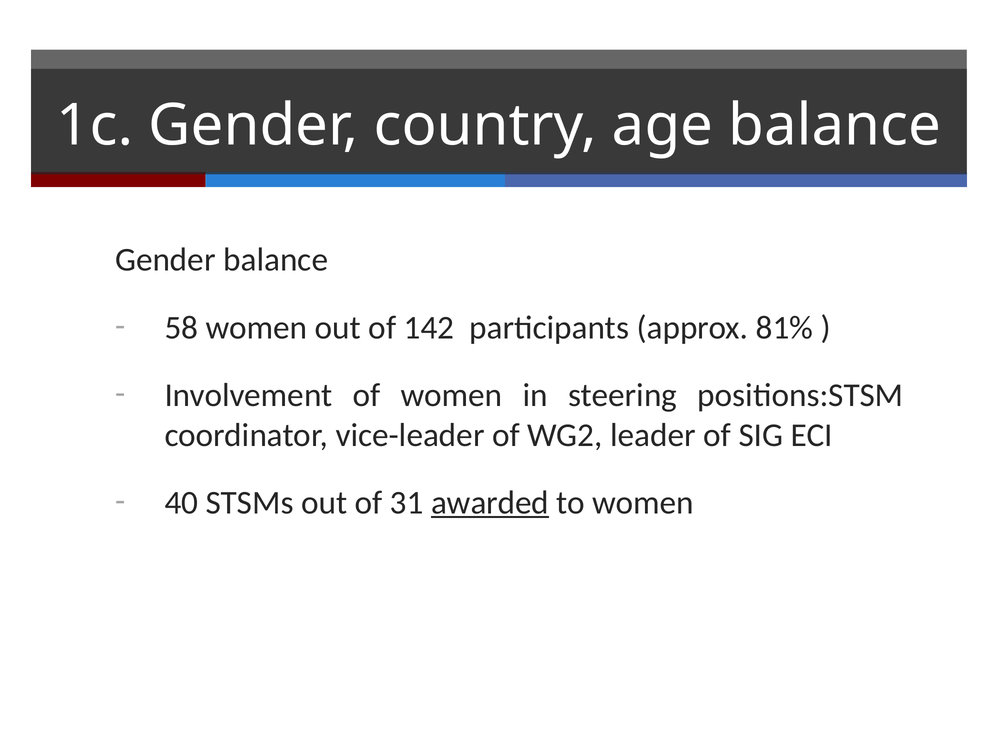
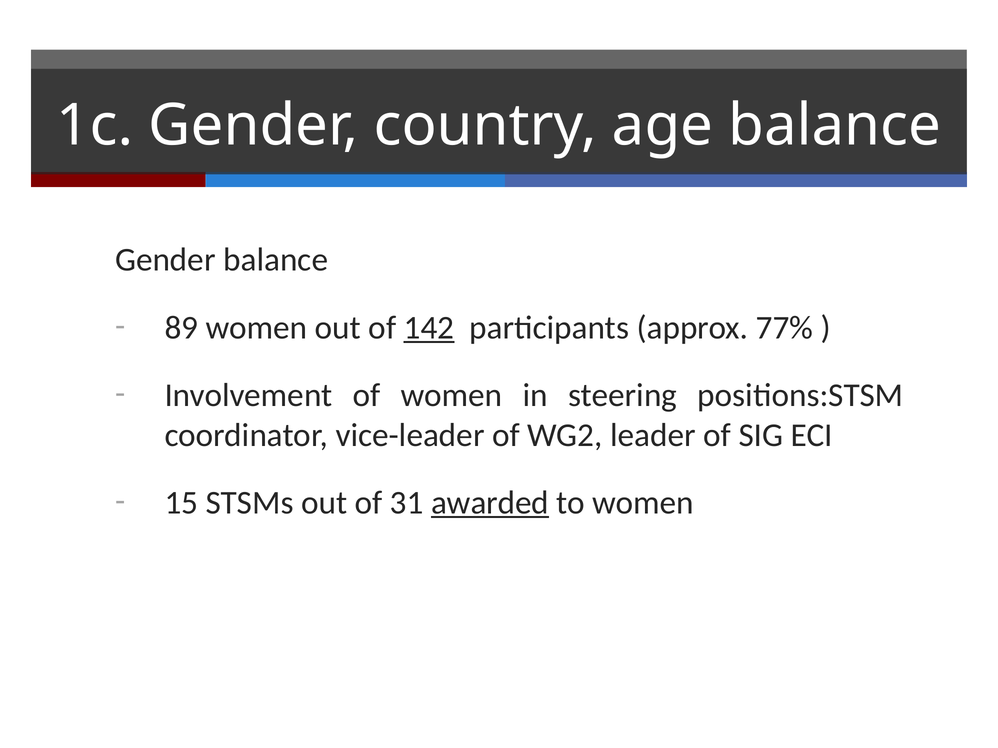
58: 58 -> 89 (181, 328)
142 underline: none -> present (429, 328)
81%: 81% -> 77% (784, 328)
40: 40 -> 15 (181, 503)
